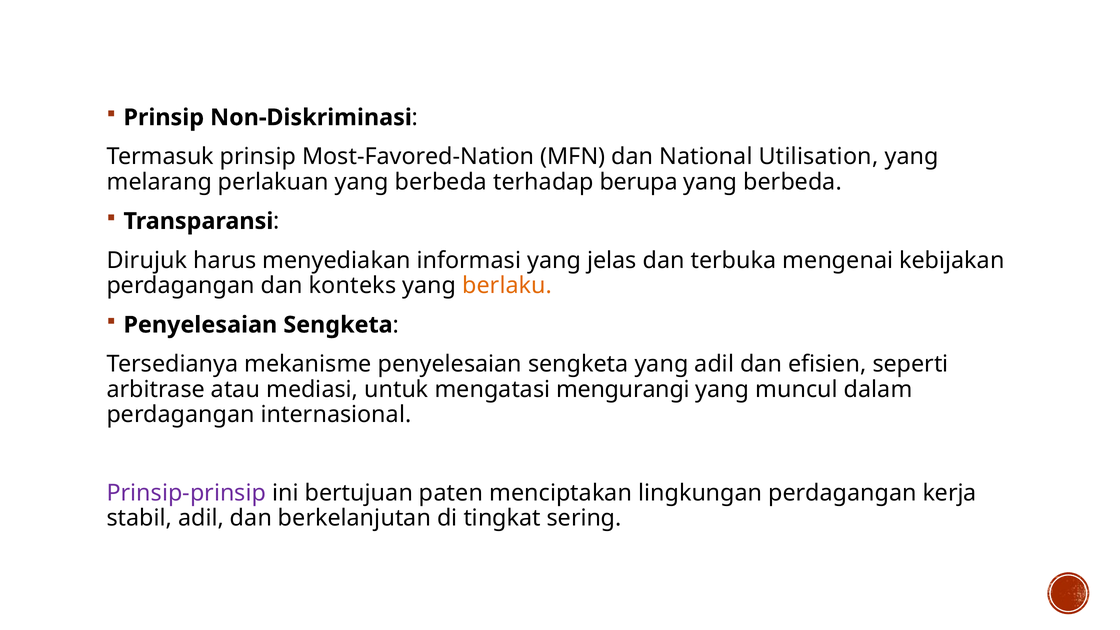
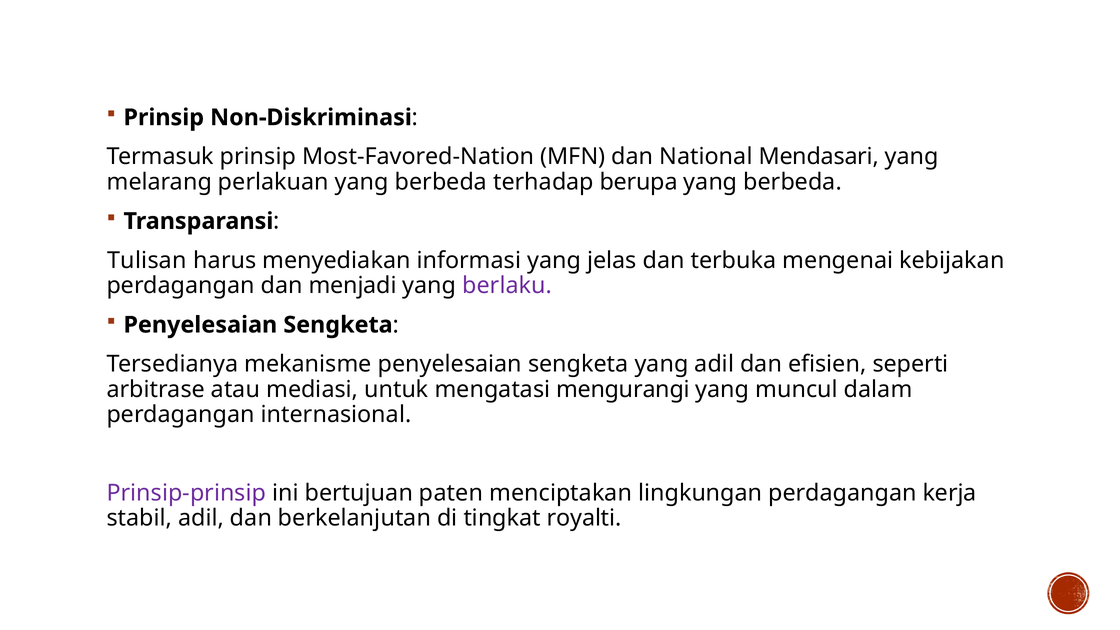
Utilisation: Utilisation -> Mendasari (819, 157)
Dirujuk: Dirujuk -> Tulisan (147, 260)
konteks: konteks -> menjadi (353, 286)
berlaku colour: orange -> purple (507, 286)
sering: sering -> royalti (584, 518)
